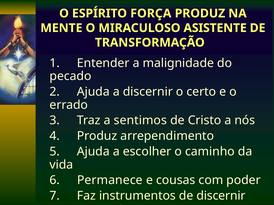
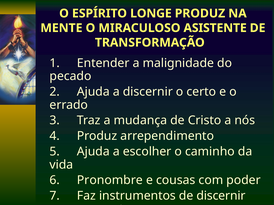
FORÇA: FORÇA -> LONGE (151, 13)
sentimos: sentimos -> mudança (140, 121)
Permanece: Permanece -> Pronombre (110, 181)
